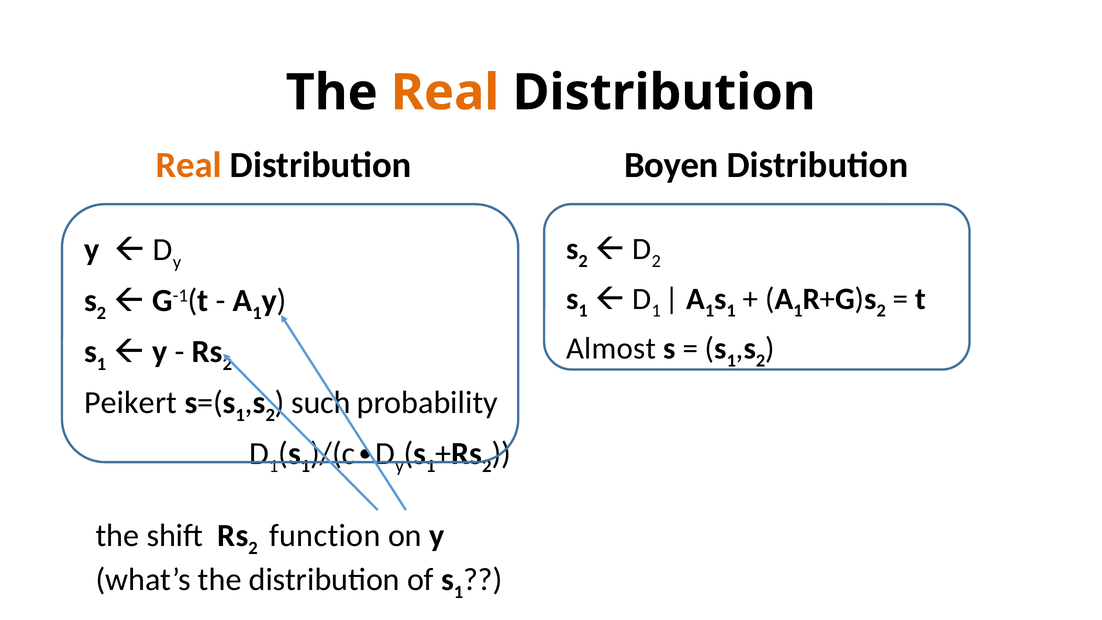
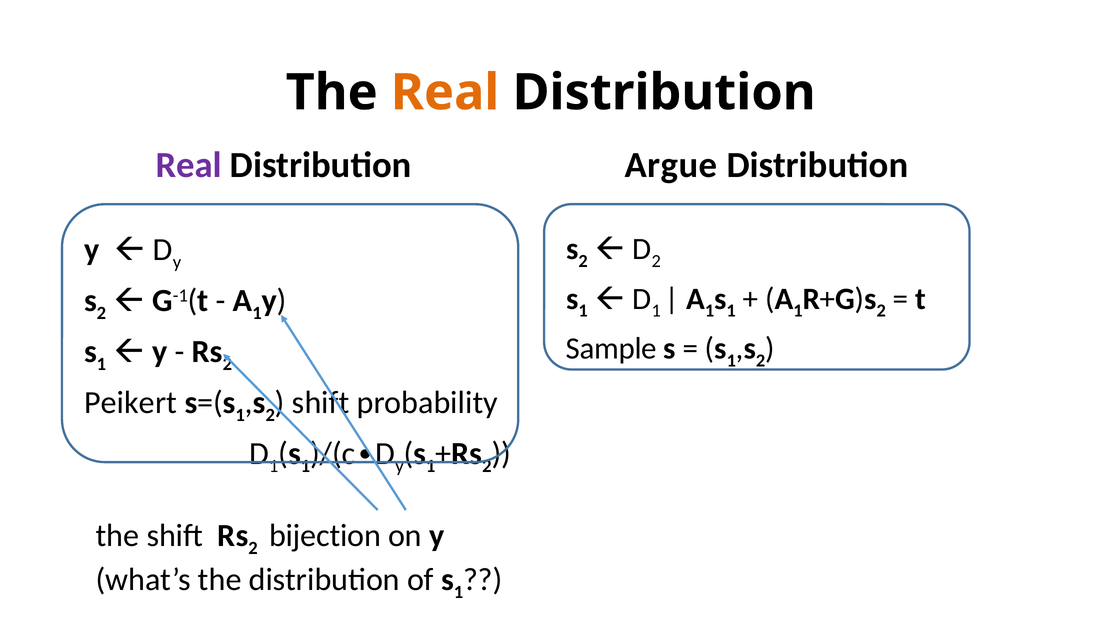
Real colour: orange -> purple (189, 165)
Boyen: Boyen -> Argue (671, 165)
Almost: Almost -> Sample (611, 349)
such: such -> shift (321, 403)
function: function -> bijection (325, 536)
